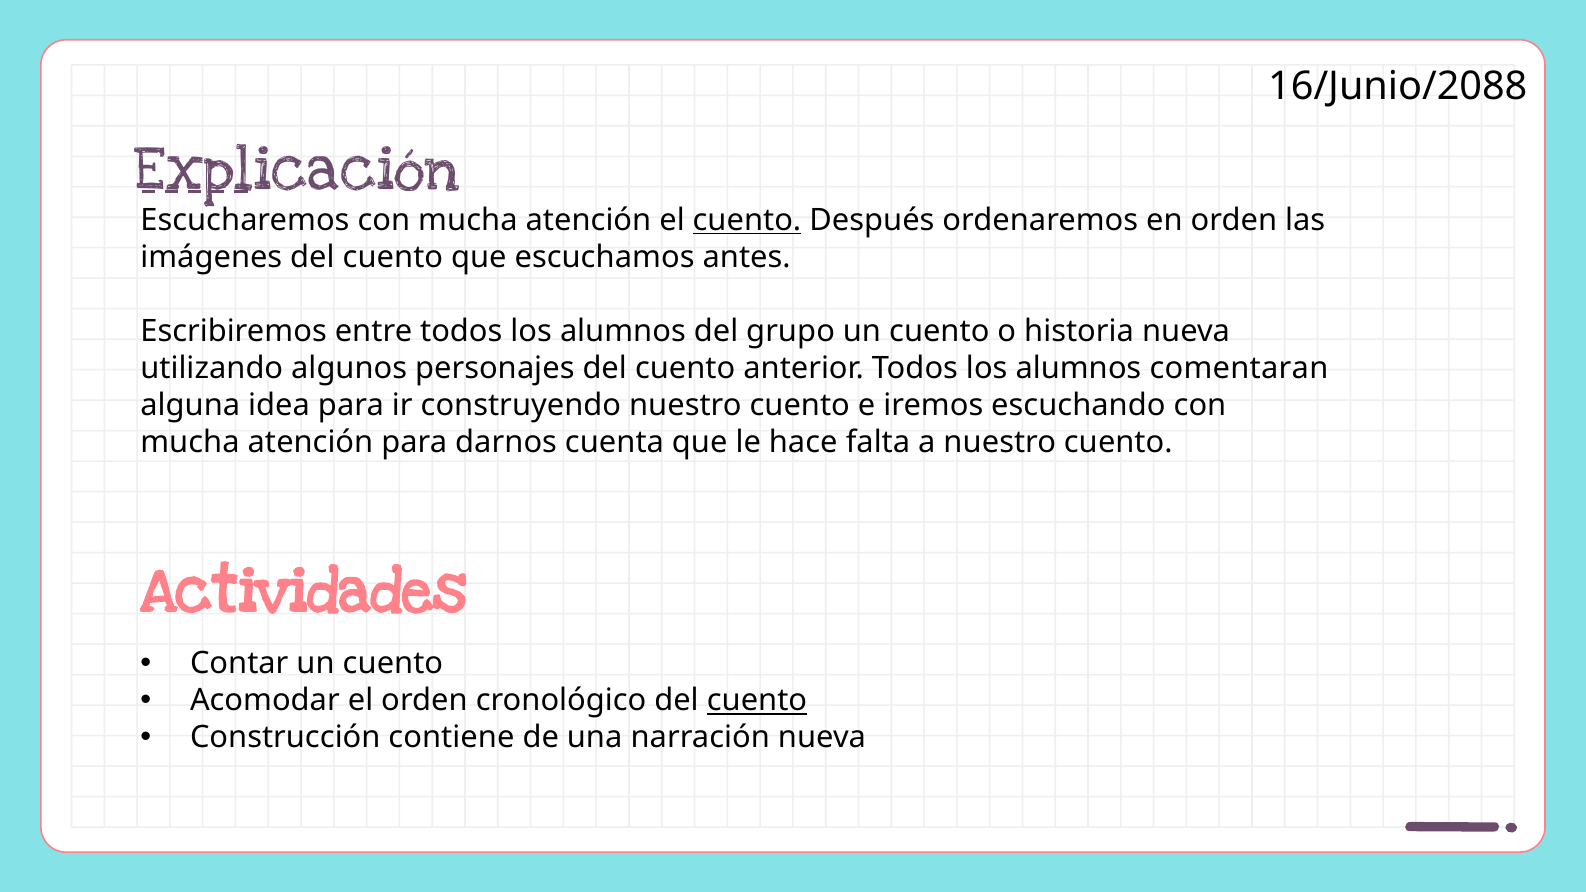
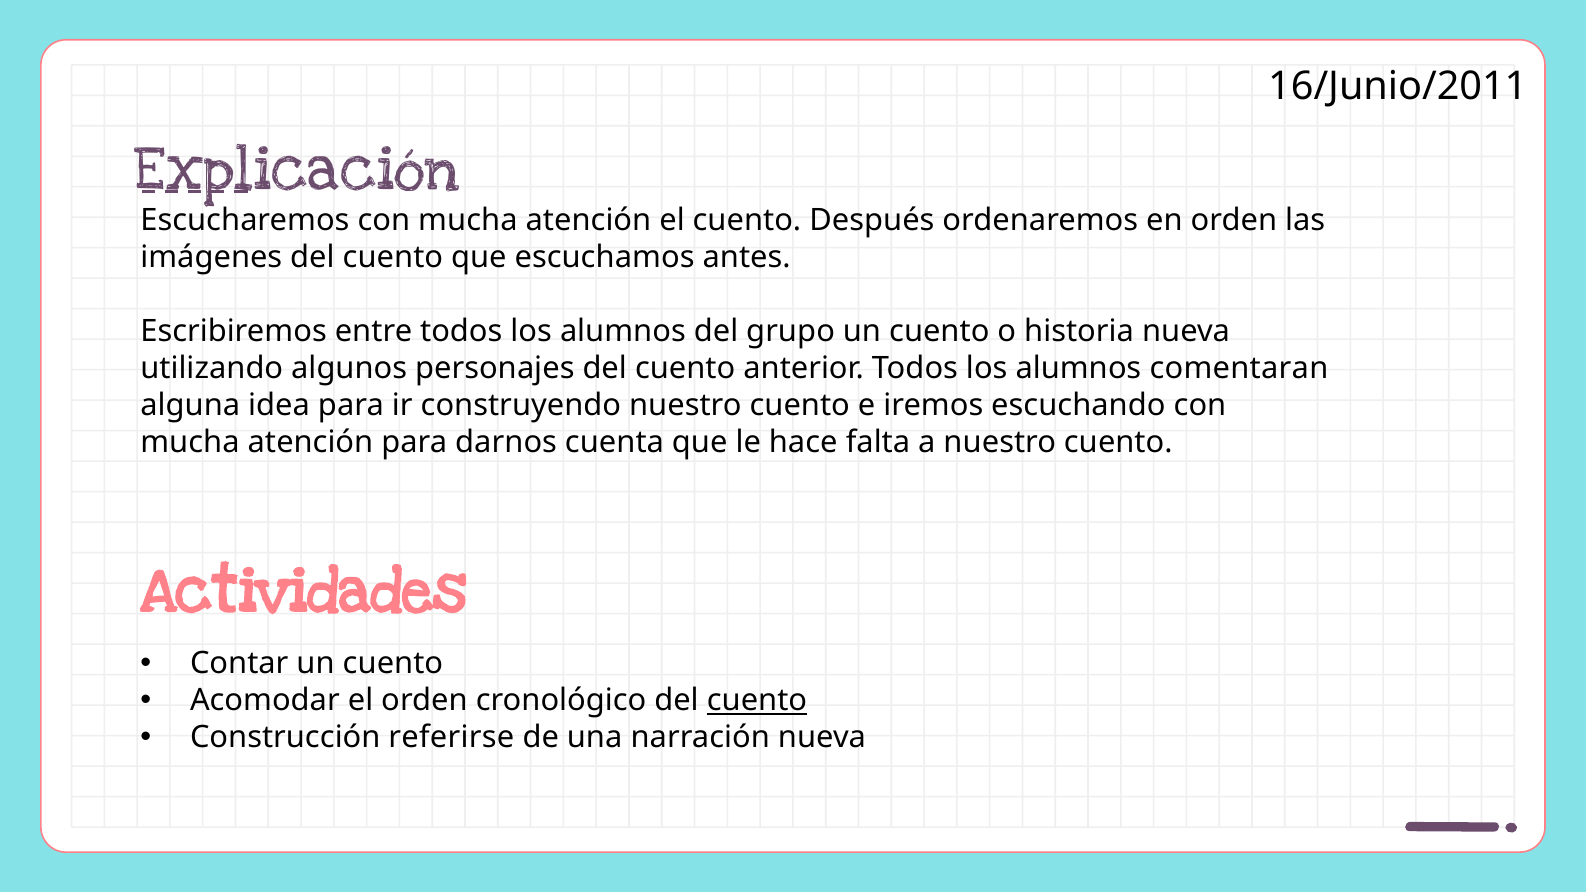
16/Junio/2088: 16/Junio/2088 -> 16/Junio/2011 (1398, 86)
cuento underline: present -> none (747, 220)
contiene: contiene -> referirse (451, 738)
